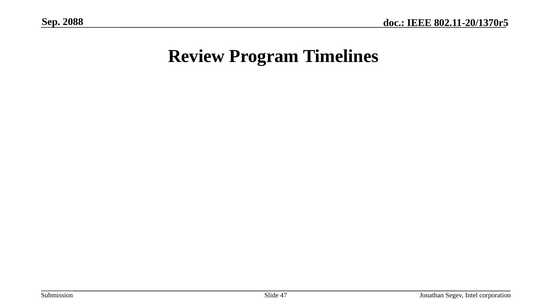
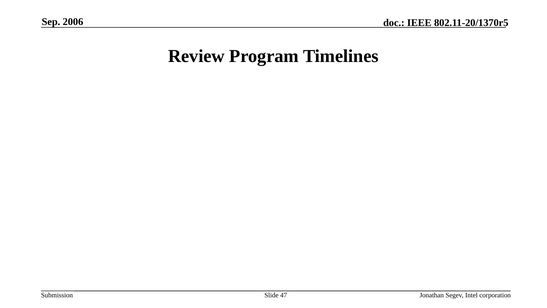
2088: 2088 -> 2006 (73, 22)
